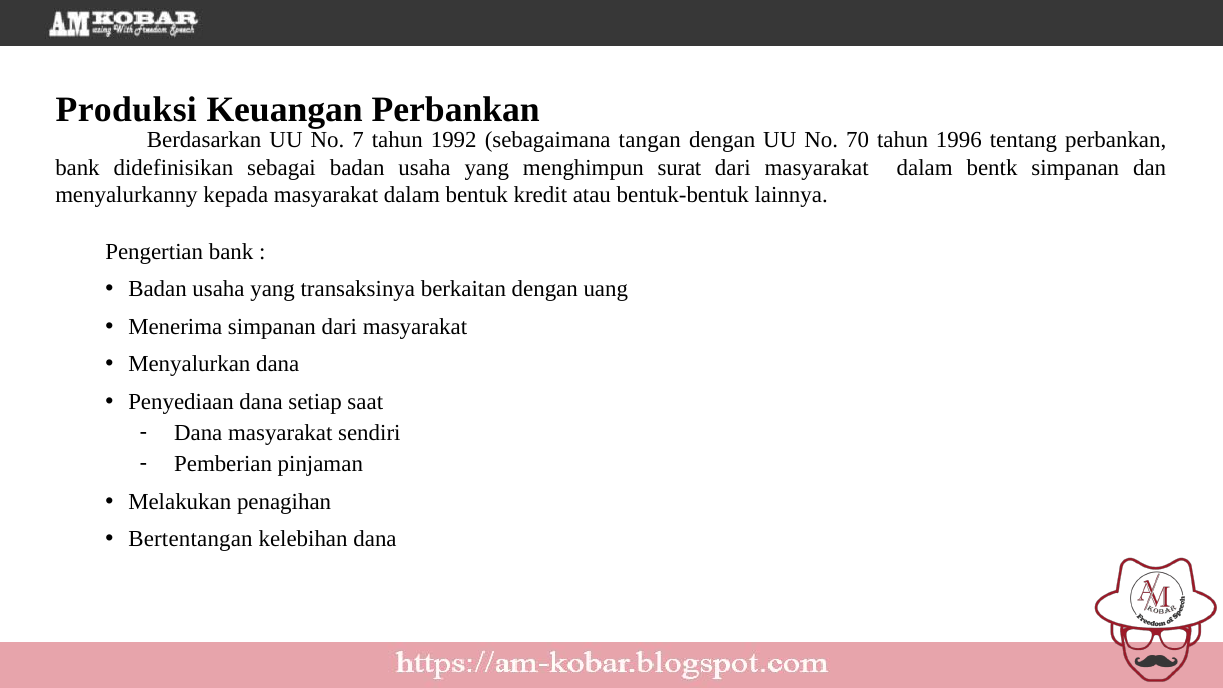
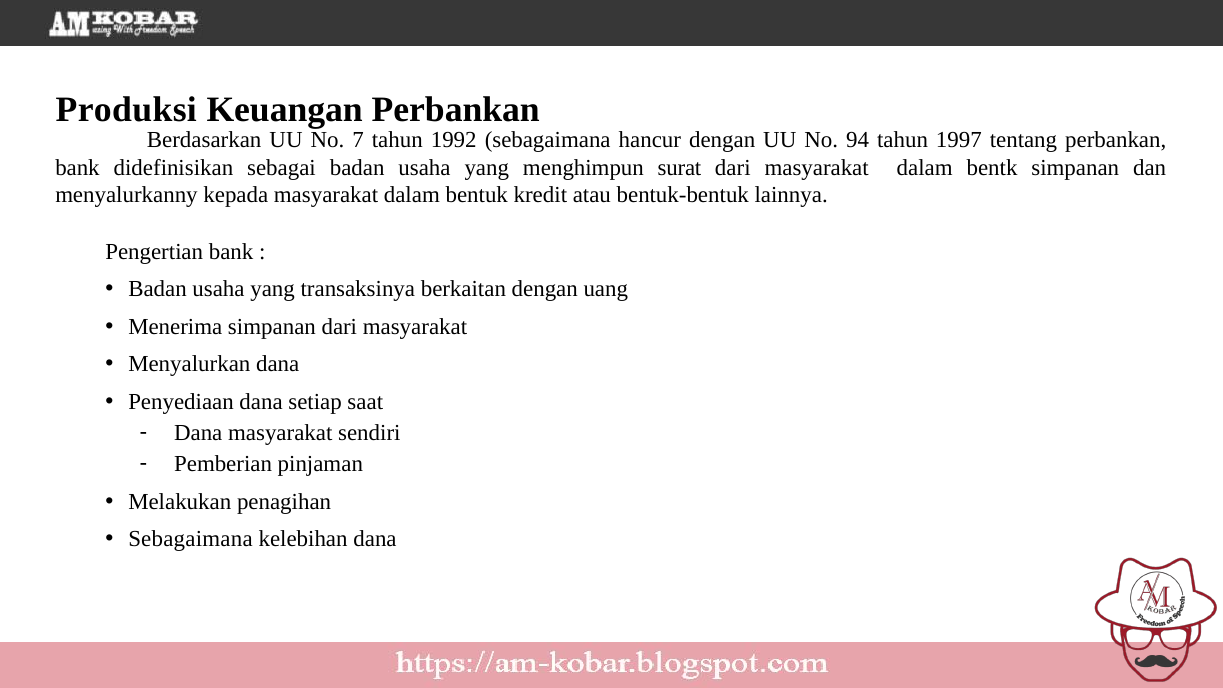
tangan: tangan -> hancur (650, 140)
70: 70 -> 94 (858, 140)
1996: 1996 -> 1997 (959, 140)
Bertentangan: Bertentangan -> Sebagaimana (190, 539)
